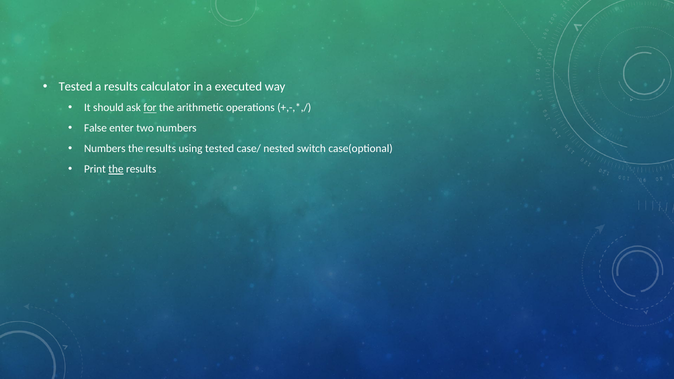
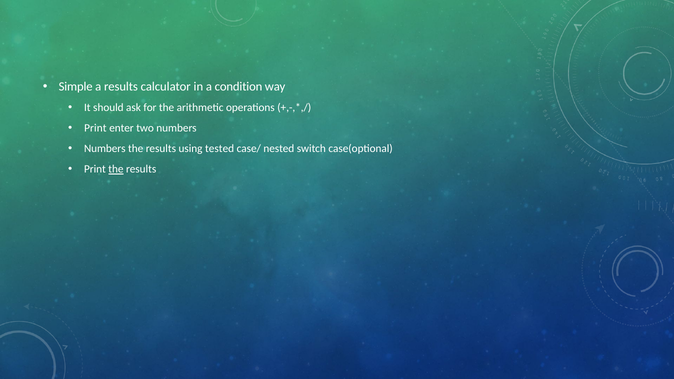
Tested: Tested -> Simple (76, 87)
executed: executed -> condition (239, 87)
for underline: present -> none (150, 108)
False: False -> Print (95, 128)
